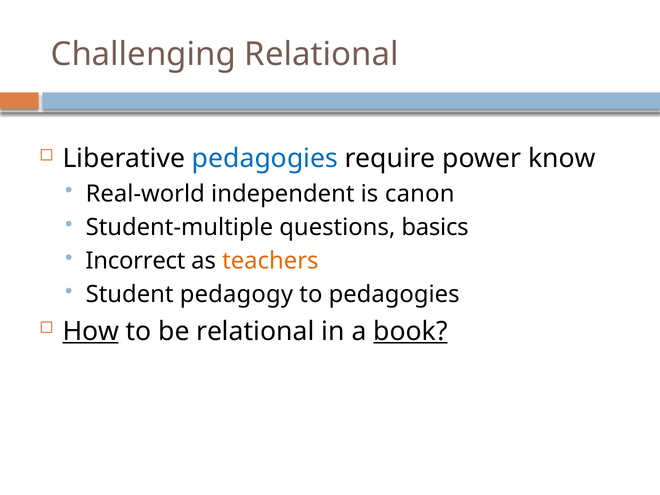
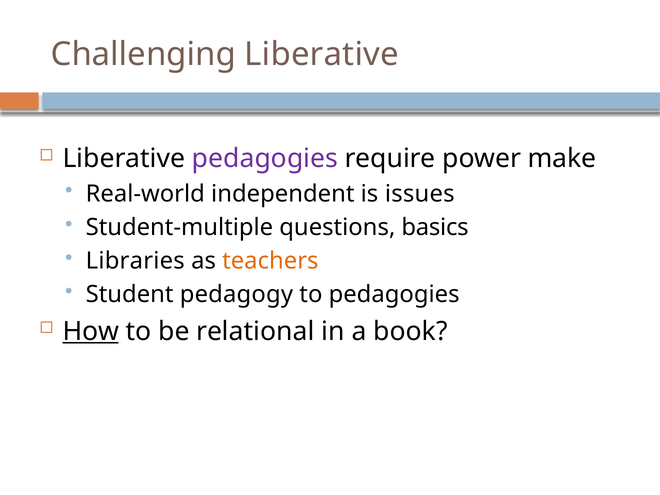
Challenging Relational: Relational -> Liberative (322, 55)
pedagogies colour: blue -> purple (265, 159)
know: know -> make (562, 159)
canon: canon -> issues (420, 194)
Incorrect: Incorrect -> Libraries (135, 261)
book underline: present -> none (411, 331)
